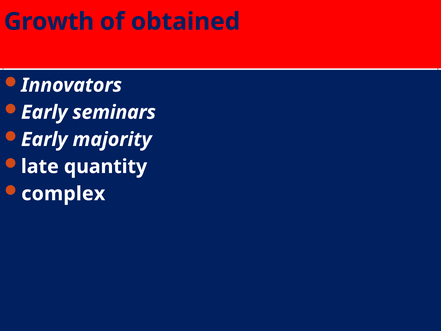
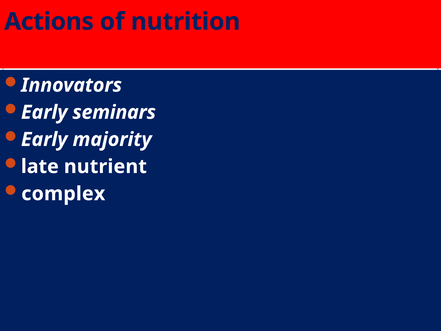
Growth: Growth -> Actions (49, 22)
obtained: obtained -> nutrition (186, 22)
quantity: quantity -> nutrient (105, 166)
